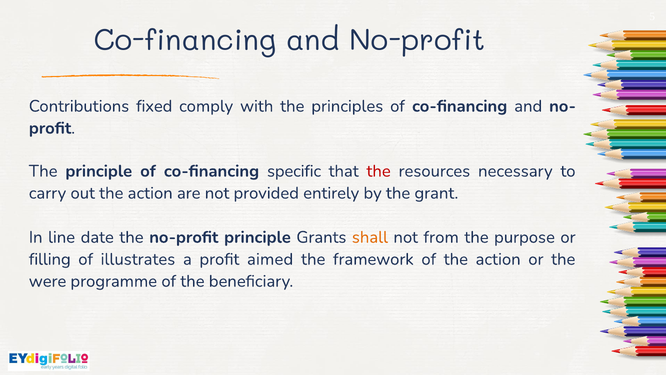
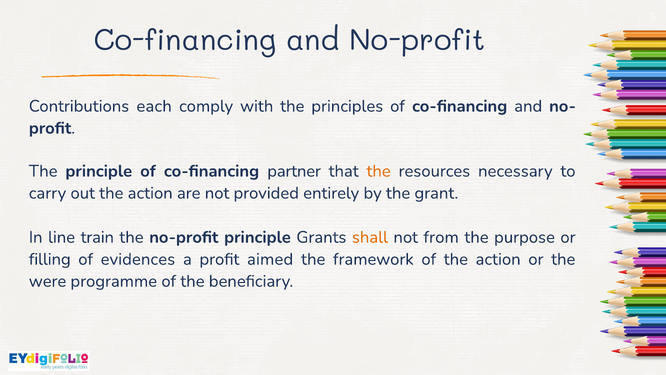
fixed: fixed -> each (154, 106)
specific: specific -> partner (294, 171)
the colour: red -> orange (379, 171)
date: date -> train (97, 237)
illustrates: illustrates -> evidences (138, 259)
